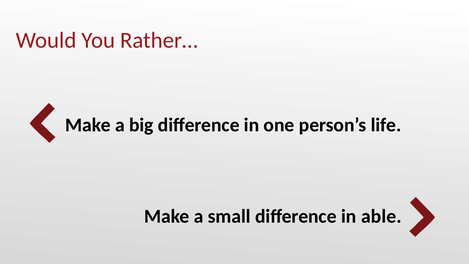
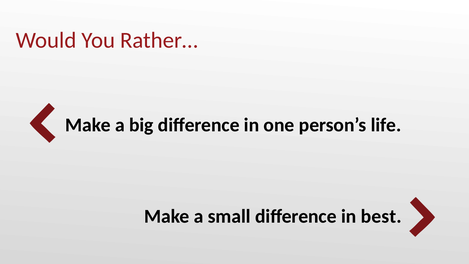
able: able -> best (381, 216)
